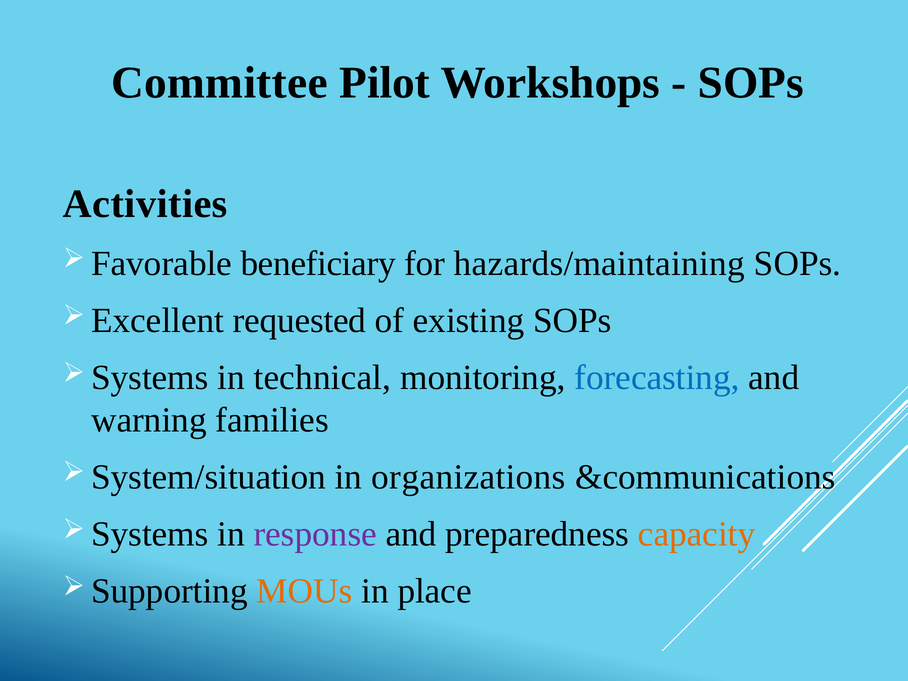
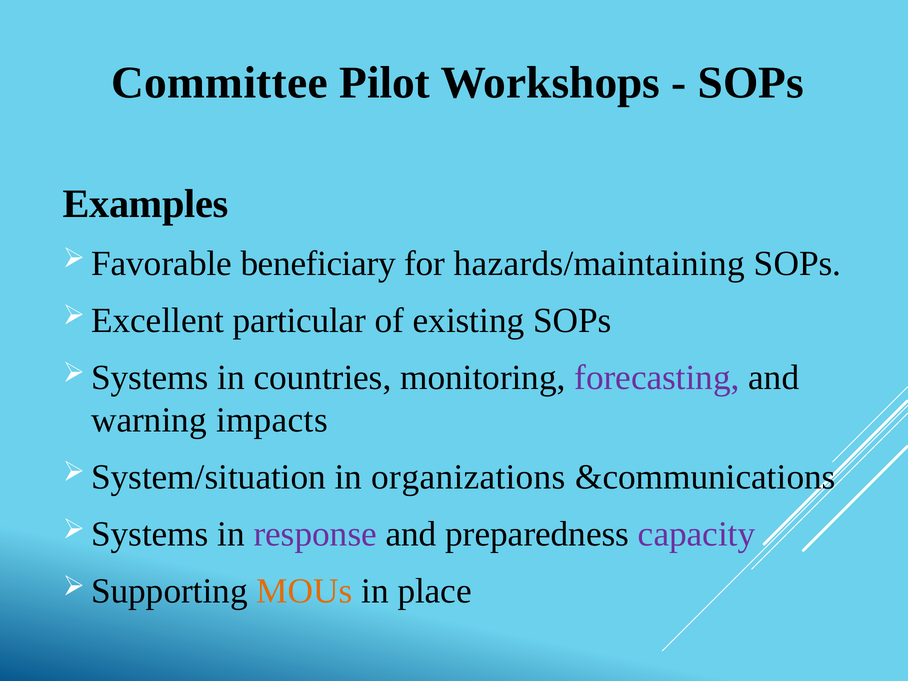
Activities: Activities -> Examples (146, 204)
requested: requested -> particular (300, 321)
technical: technical -> countries (323, 378)
forecasting colour: blue -> purple (657, 378)
families: families -> impacts (272, 420)
capacity colour: orange -> purple (697, 534)
